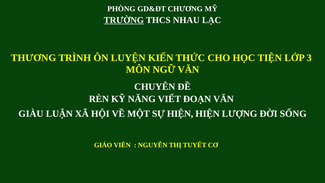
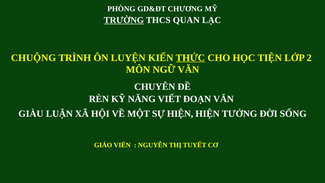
NHAU: NHAU -> QUAN (186, 20)
THƯƠNG: THƯƠNG -> CHUỘNG (34, 58)
THỨC underline: none -> present (190, 58)
3: 3 -> 2 (309, 58)
LƯỢNG: LƯỢNG -> TƯỞNG (240, 114)
